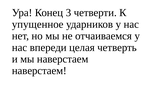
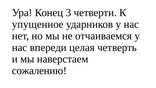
наверстаем: наверстаем -> сожалению (39, 70)
